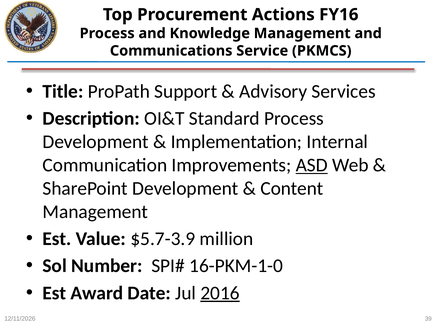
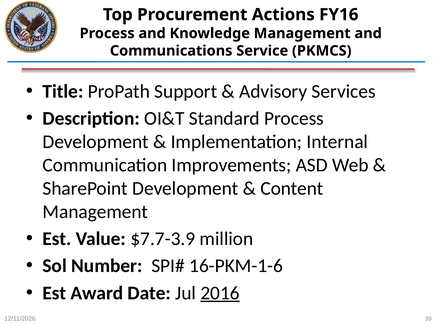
ASD underline: present -> none (312, 165)
$5.7-3.9: $5.7-3.9 -> $7.7-3.9 (163, 239)
16-PKM-1-0: 16-PKM-1-0 -> 16-PKM-1-6 (236, 266)
